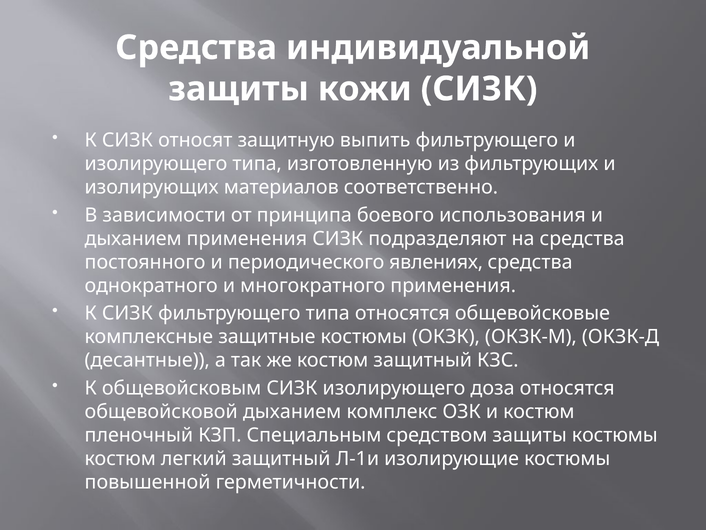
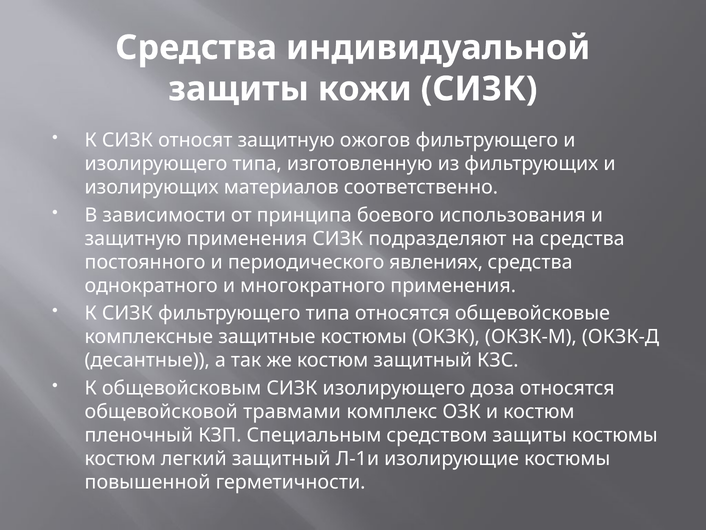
выпить: выпить -> ожогов (375, 140)
дыханием: дыханием -> защитную (133, 238)
общевойсковой дыханием: дыханием -> травмами (292, 411)
